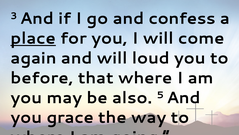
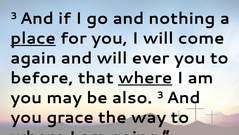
confess: confess -> nothing (182, 18)
loud: loud -> ever (151, 58)
where underline: none -> present (145, 78)
also 5: 5 -> 3 (160, 95)
